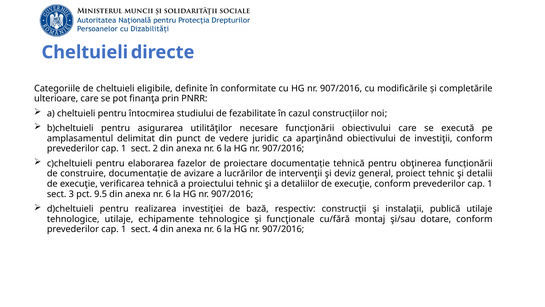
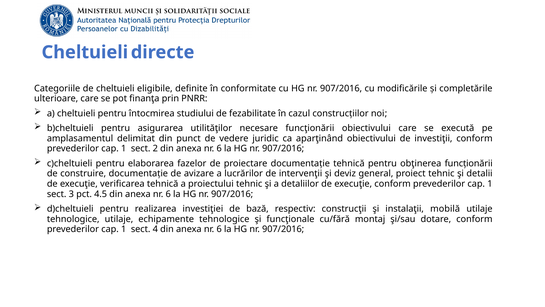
9.5: 9.5 -> 4.5 (101, 194)
publică: publică -> mobilă (445, 209)
